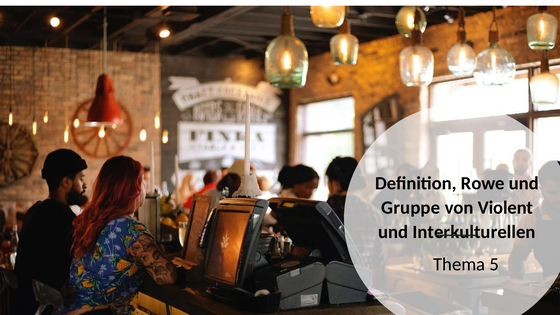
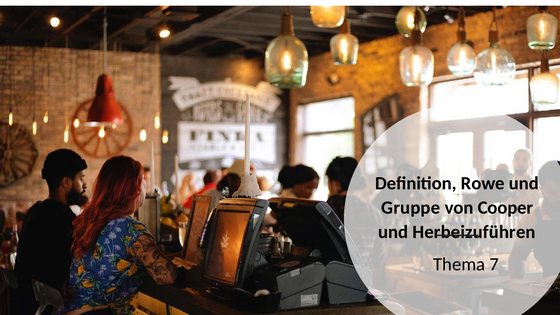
Violent: Violent -> Cooper (505, 208)
Interkulturellen: Interkulturellen -> Herbeizuführen (474, 232)
5: 5 -> 7 (494, 264)
